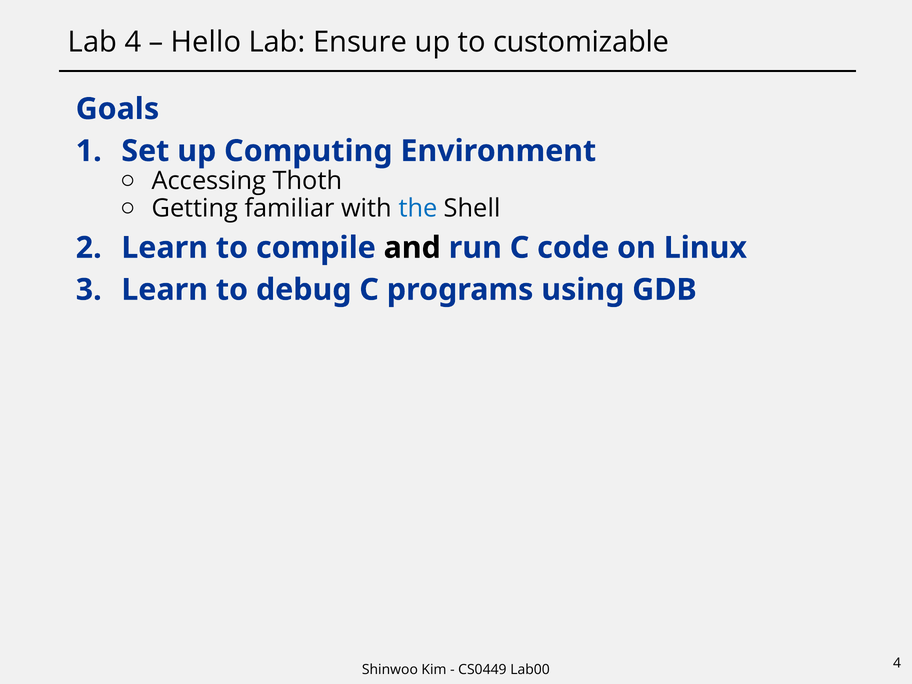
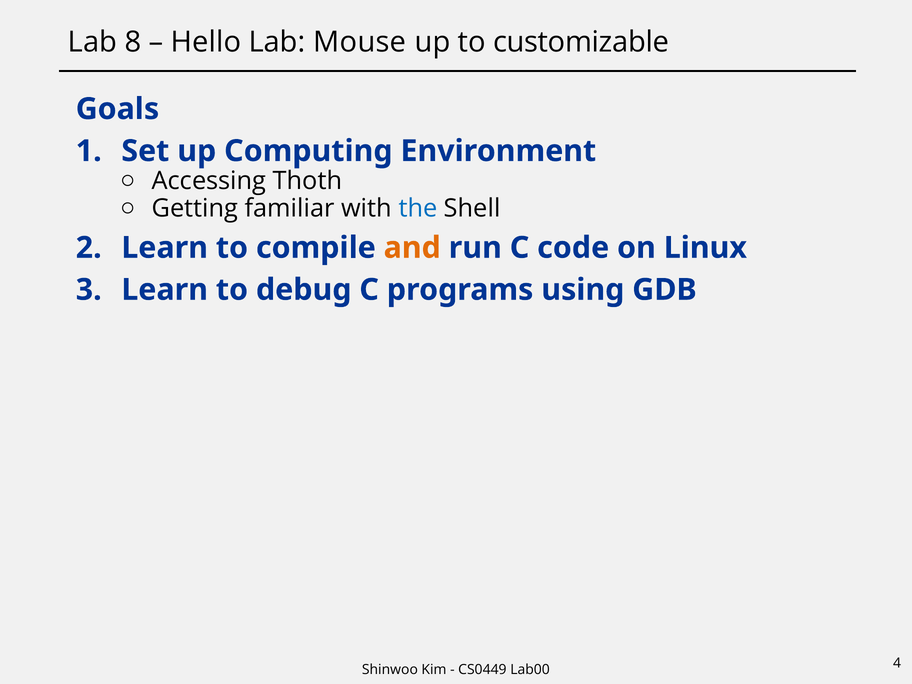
Lab 4: 4 -> 8 (133, 42)
Ensure: Ensure -> Mouse (360, 42)
and colour: black -> orange (412, 248)
